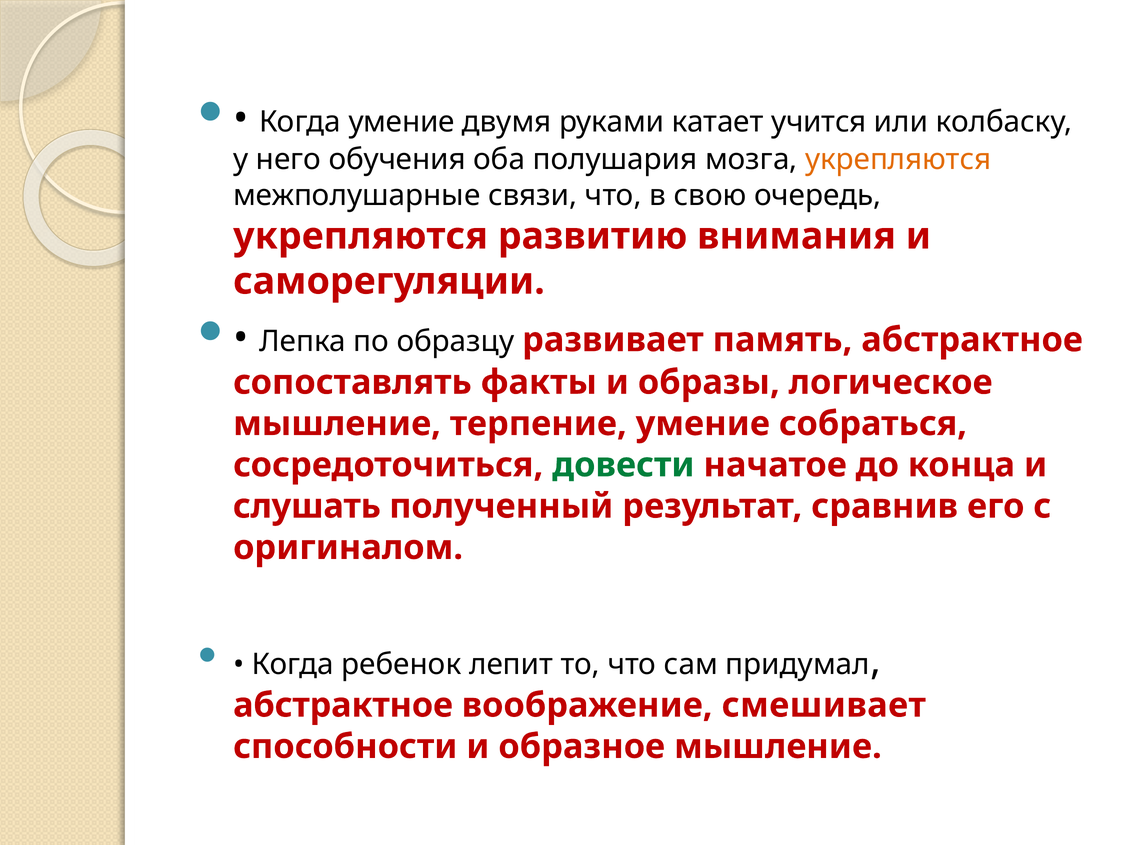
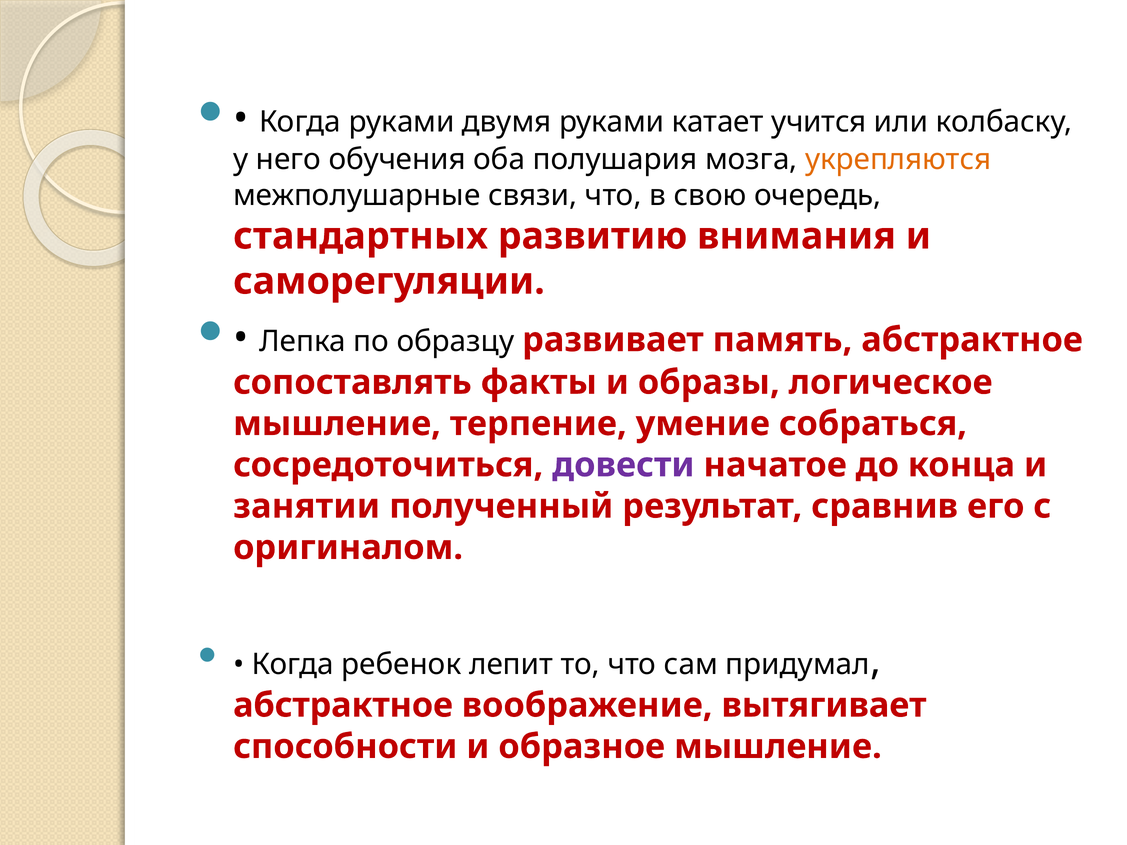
Когда умение: умение -> руками (402, 122)
укрепляются: укрепляются -> стандартных (360, 236)
довести colour: green -> purple (623, 465)
слушать: слушать -> занятии (307, 506)
смешивает: смешивает -> вытягивает (824, 705)
